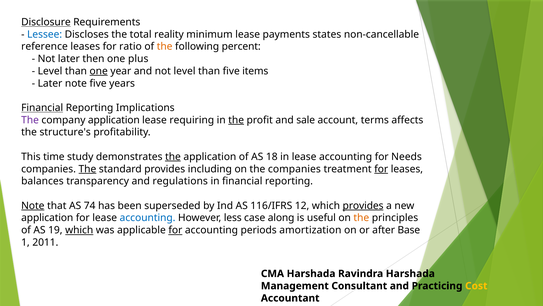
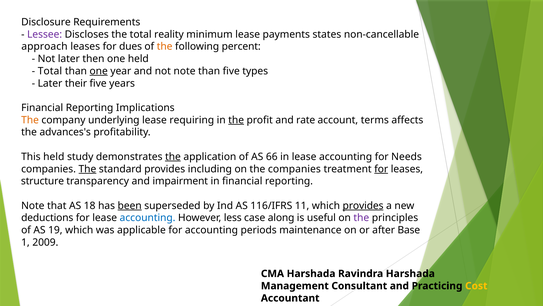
Disclosure underline: present -> none (46, 22)
Lessee colour: blue -> purple (45, 34)
reference: reference -> approach (44, 47)
ratio: ratio -> dues (131, 47)
one plus: plus -> held (138, 59)
Level: Level -> Total (50, 71)
not level: level -> note (185, 71)
items: items -> types (255, 71)
Later note: note -> their (76, 83)
Financial underline: present -> none (42, 108)
The colour: purple -> orange (30, 120)
company application: application -> underlying (114, 120)
sale: sale -> rate (306, 120)
structure's: structure's -> advances's (65, 132)
This time: time -> held (54, 156)
18: 18 -> 66 (272, 156)
balances: balances -> structure (42, 181)
regulations: regulations -> impairment (180, 181)
Note underline: present -> none (33, 205)
74: 74 -> 18 (90, 205)
been underline: none -> present (130, 205)
12: 12 -> 11 (302, 205)
application: application -> deductions (47, 218)
the colour: orange -> purple (361, 218)
which underline: present -> none (79, 230)
for underline: present -> none (175, 230)
amortization: amortization -> maintenance (310, 230)
2011: 2011 -> 2009 (45, 242)
